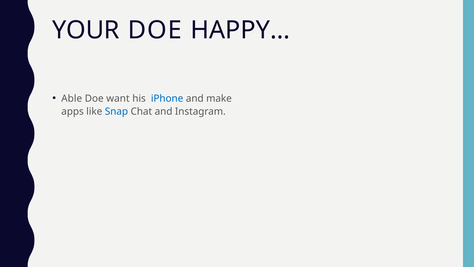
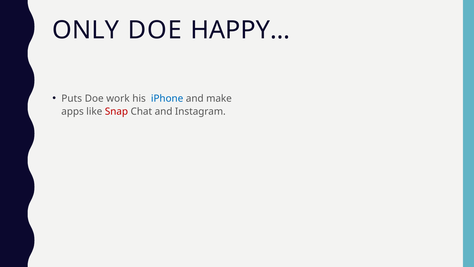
YOUR: YOUR -> ONLY (86, 30)
Able: Able -> Puts (72, 98)
want: want -> work (118, 98)
Snap colour: blue -> red (116, 111)
